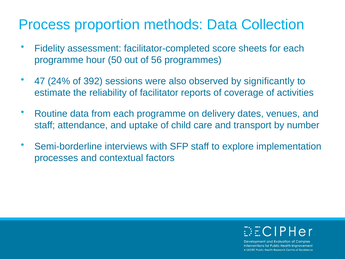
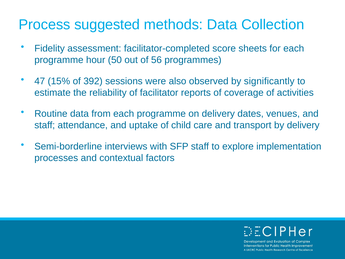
proportion: proportion -> suggested (107, 25)
24%: 24% -> 15% (59, 81)
by number: number -> delivery (303, 125)
